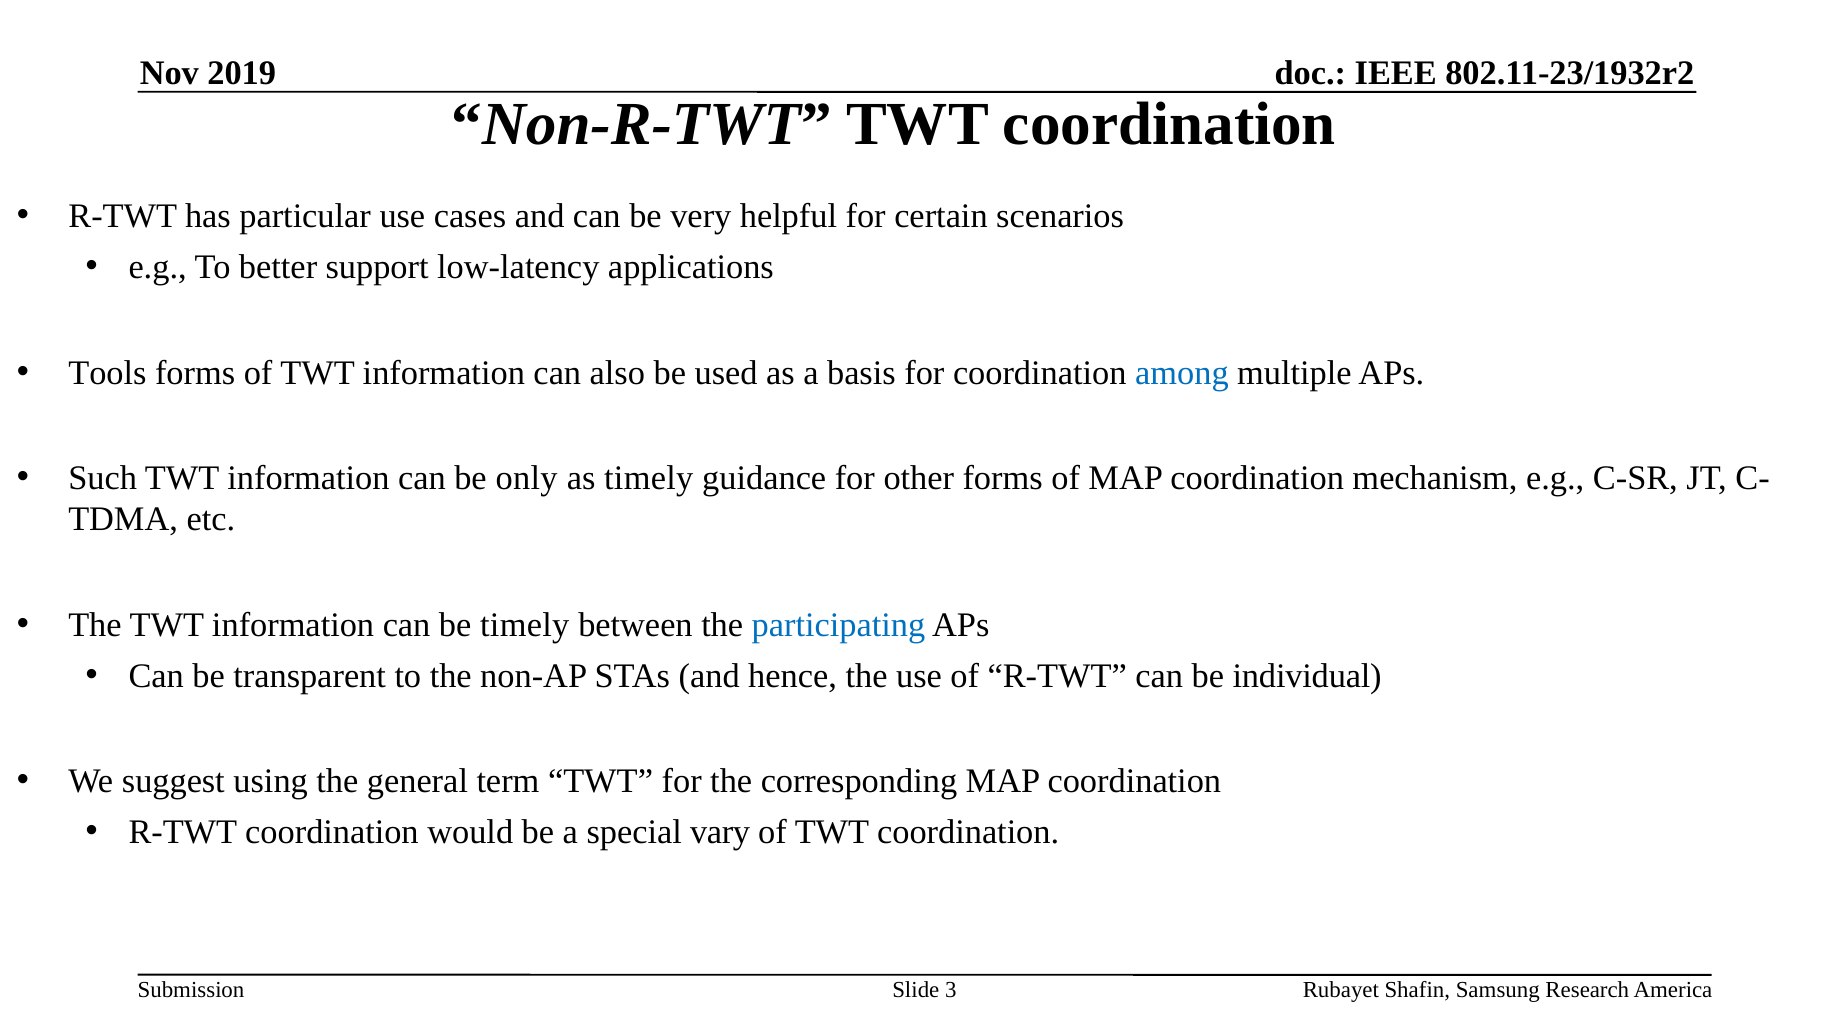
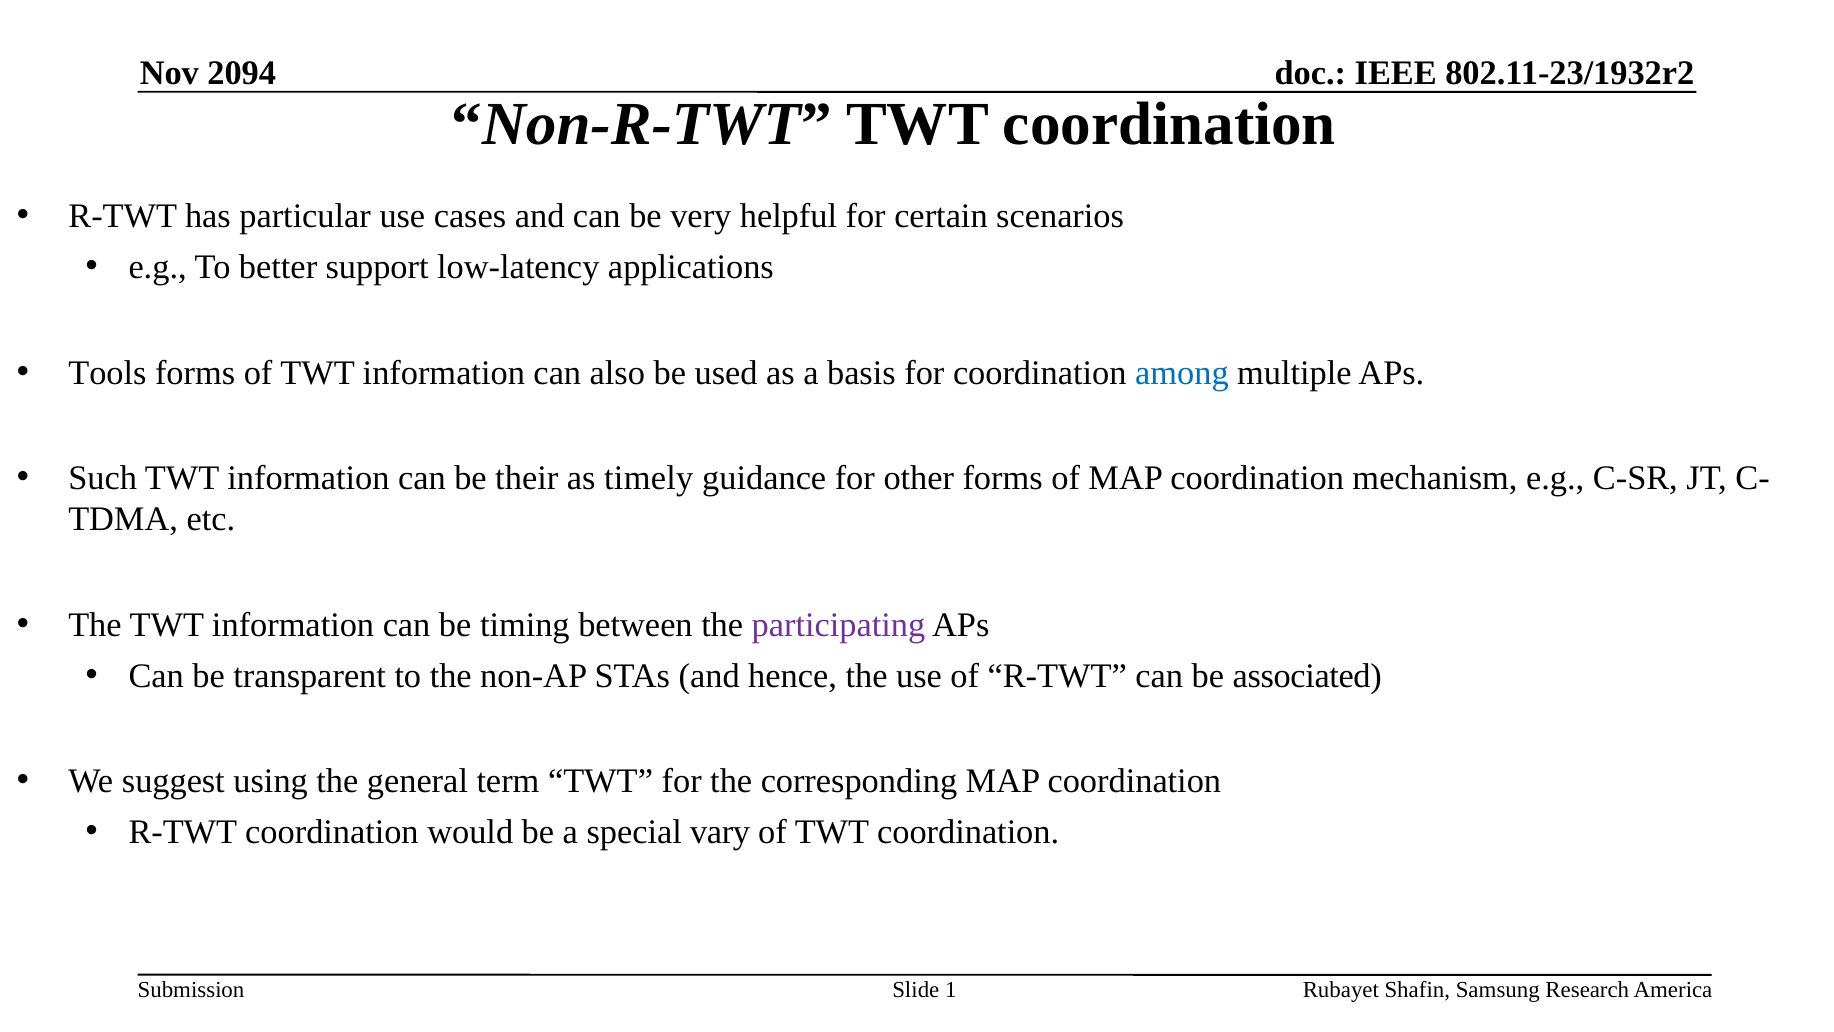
2019: 2019 -> 2094 (242, 73)
only: only -> their (527, 478)
be timely: timely -> timing (525, 625)
participating colour: blue -> purple (839, 625)
individual: individual -> associated (1307, 676)
3: 3 -> 1 (951, 989)
